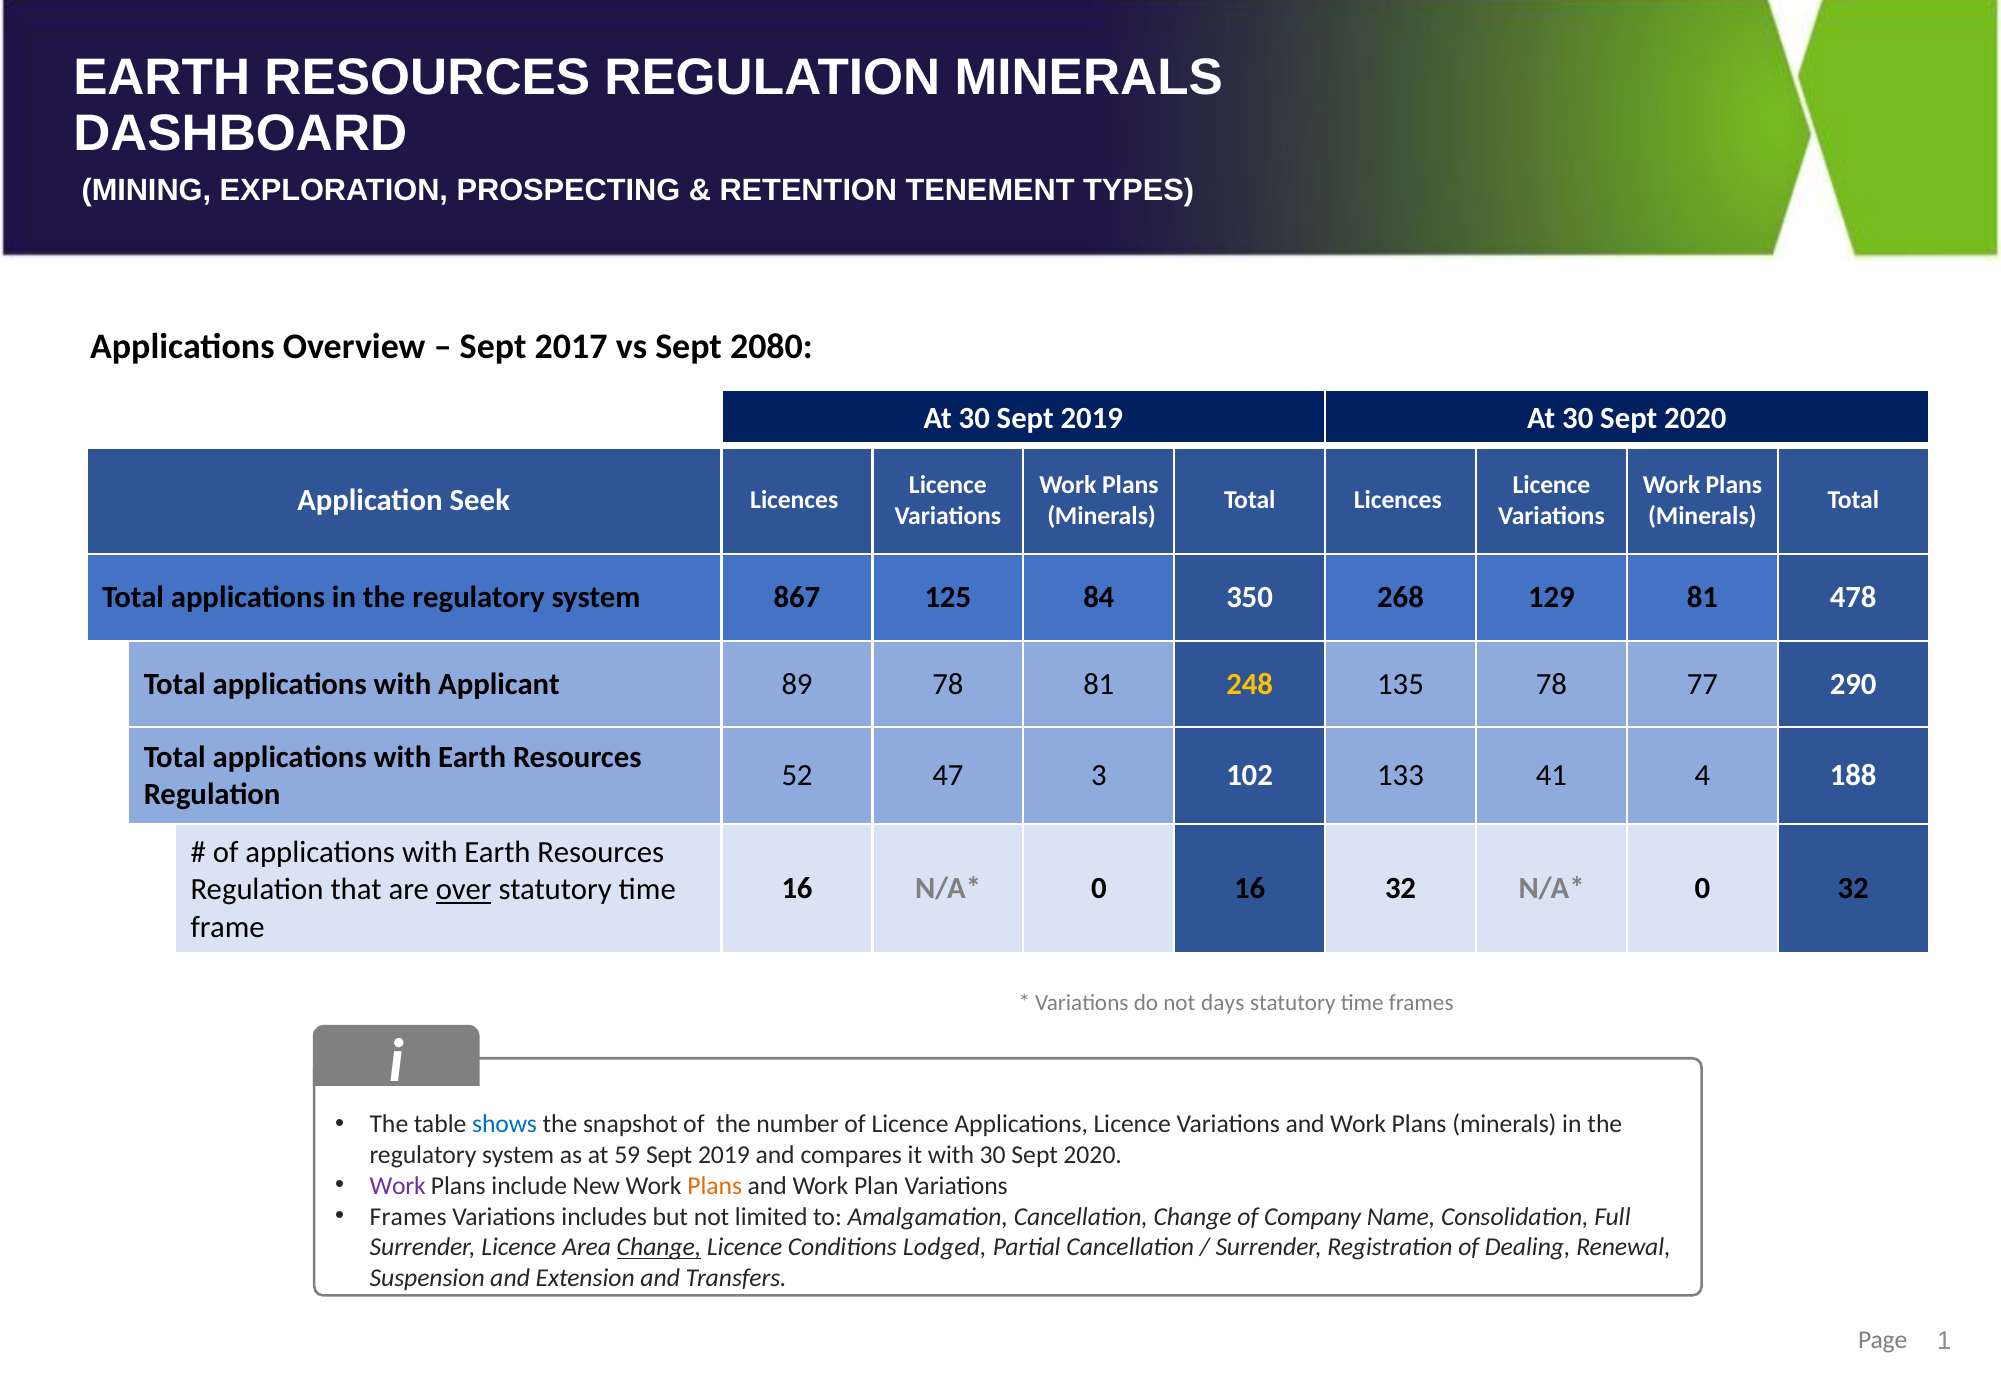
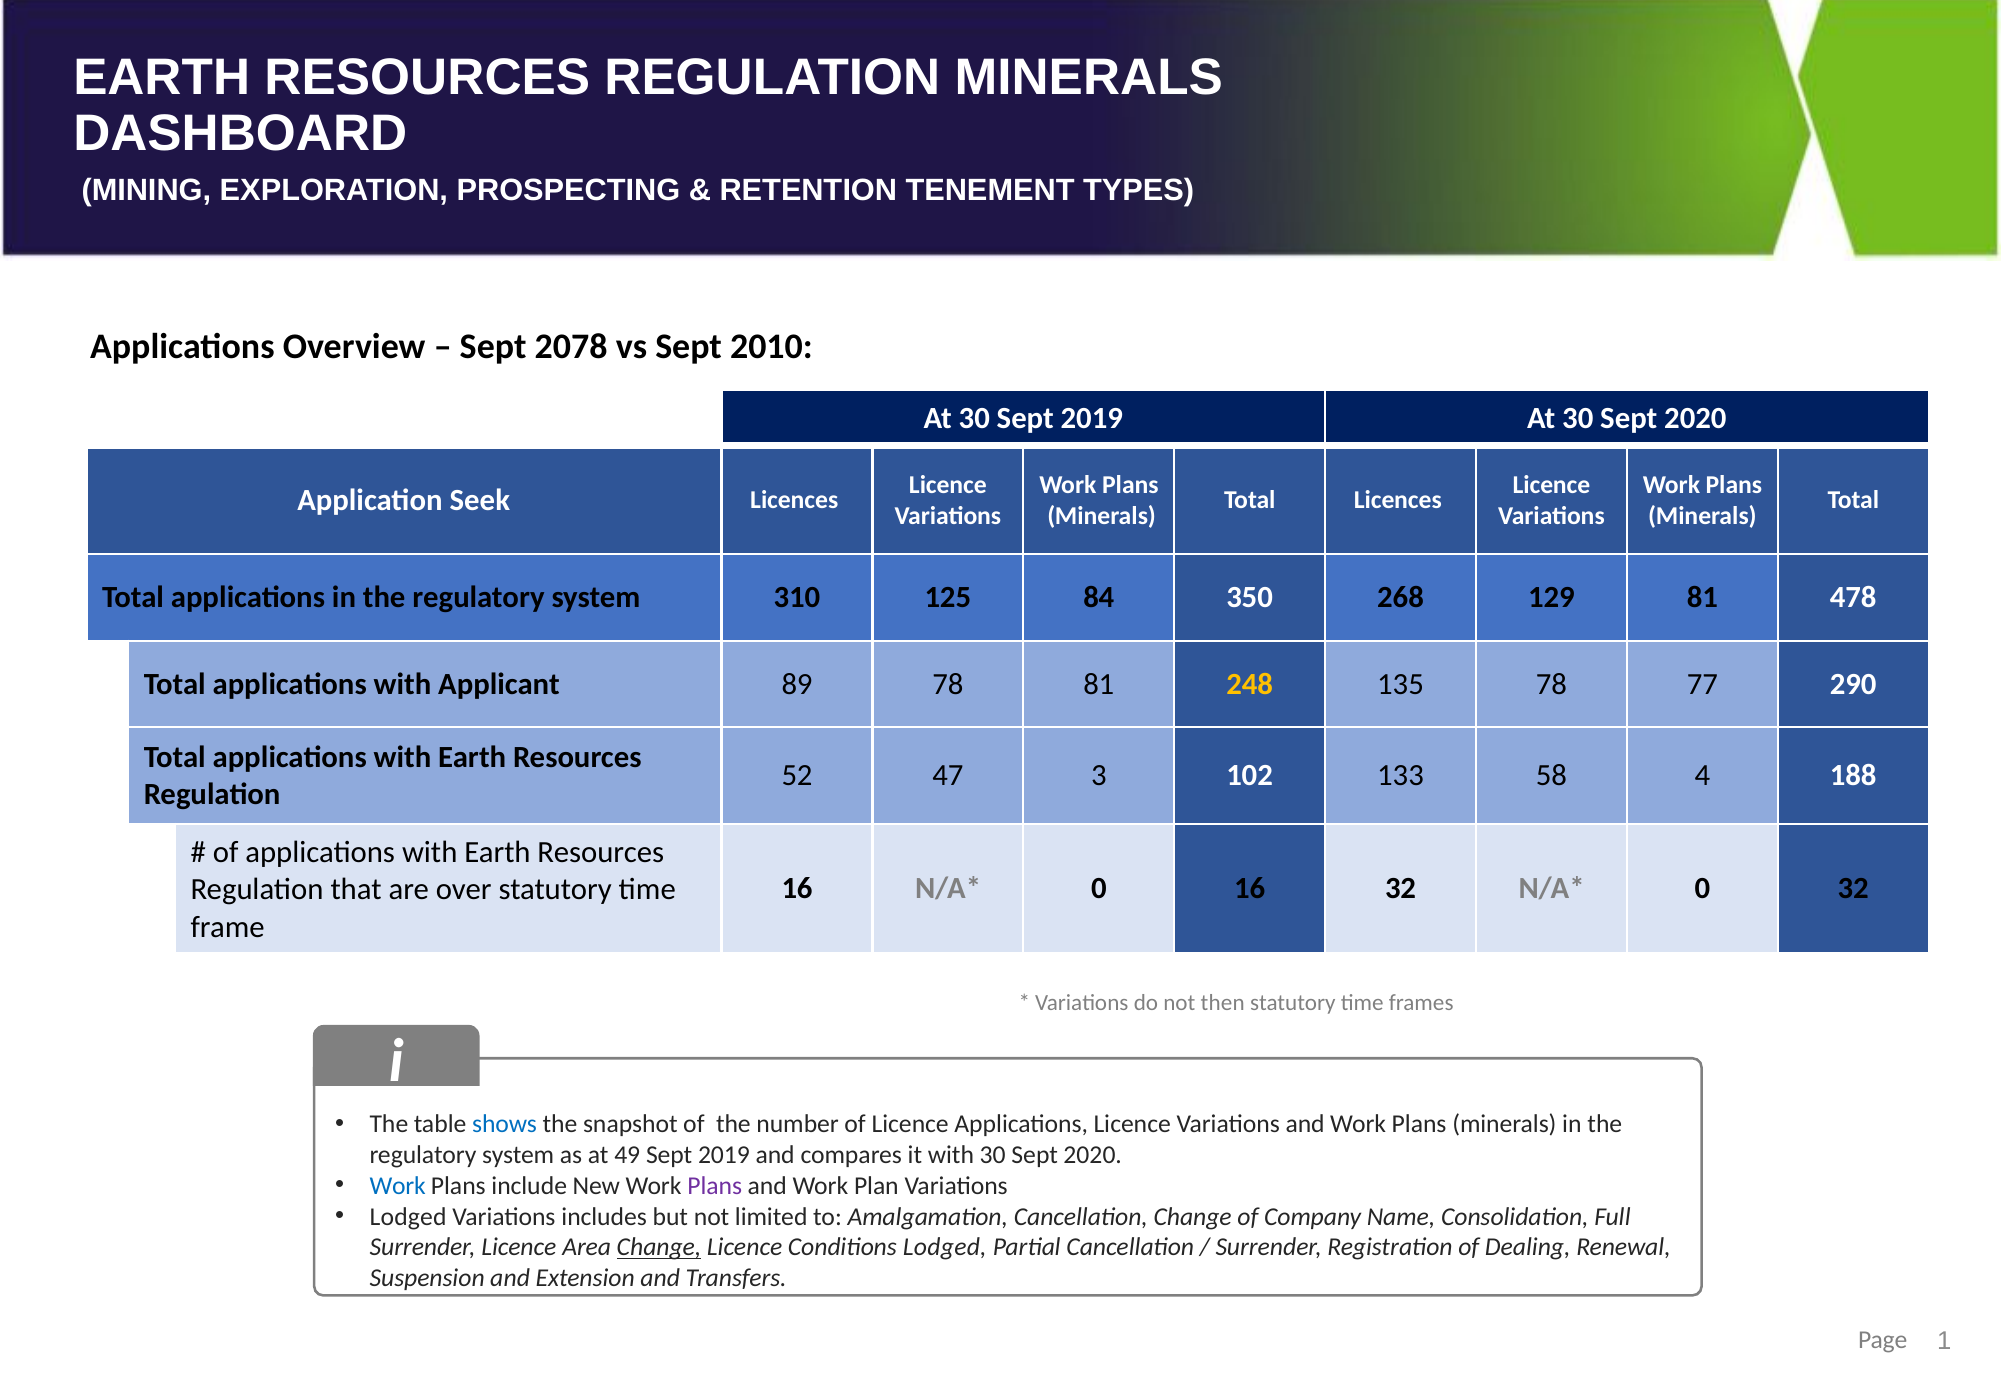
2017: 2017 -> 2078 (571, 347)
2080: 2080 -> 2010 (771, 347)
867: 867 -> 310 (797, 598)
41: 41 -> 58 (1551, 776)
over underline: present -> none (464, 890)
days: days -> then (1223, 1003)
59: 59 -> 49 (627, 1155)
Work colour: purple -> blue (398, 1186)
Plans colour: orange -> purple (715, 1186)
Frames: Frames -> Lodged (408, 1217)
